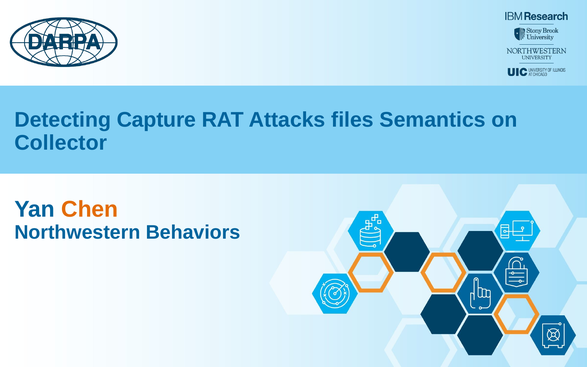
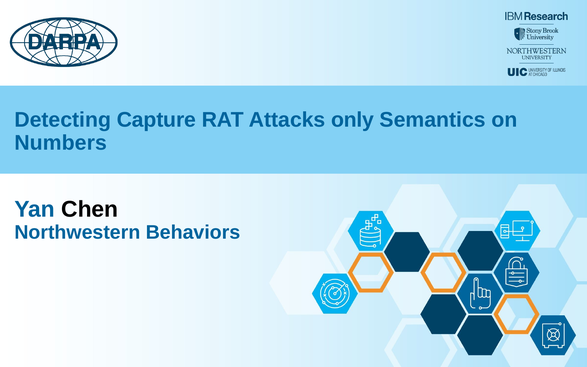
files: files -> only (353, 120)
Collector: Collector -> Numbers (61, 143)
Chen colour: orange -> black (90, 209)
